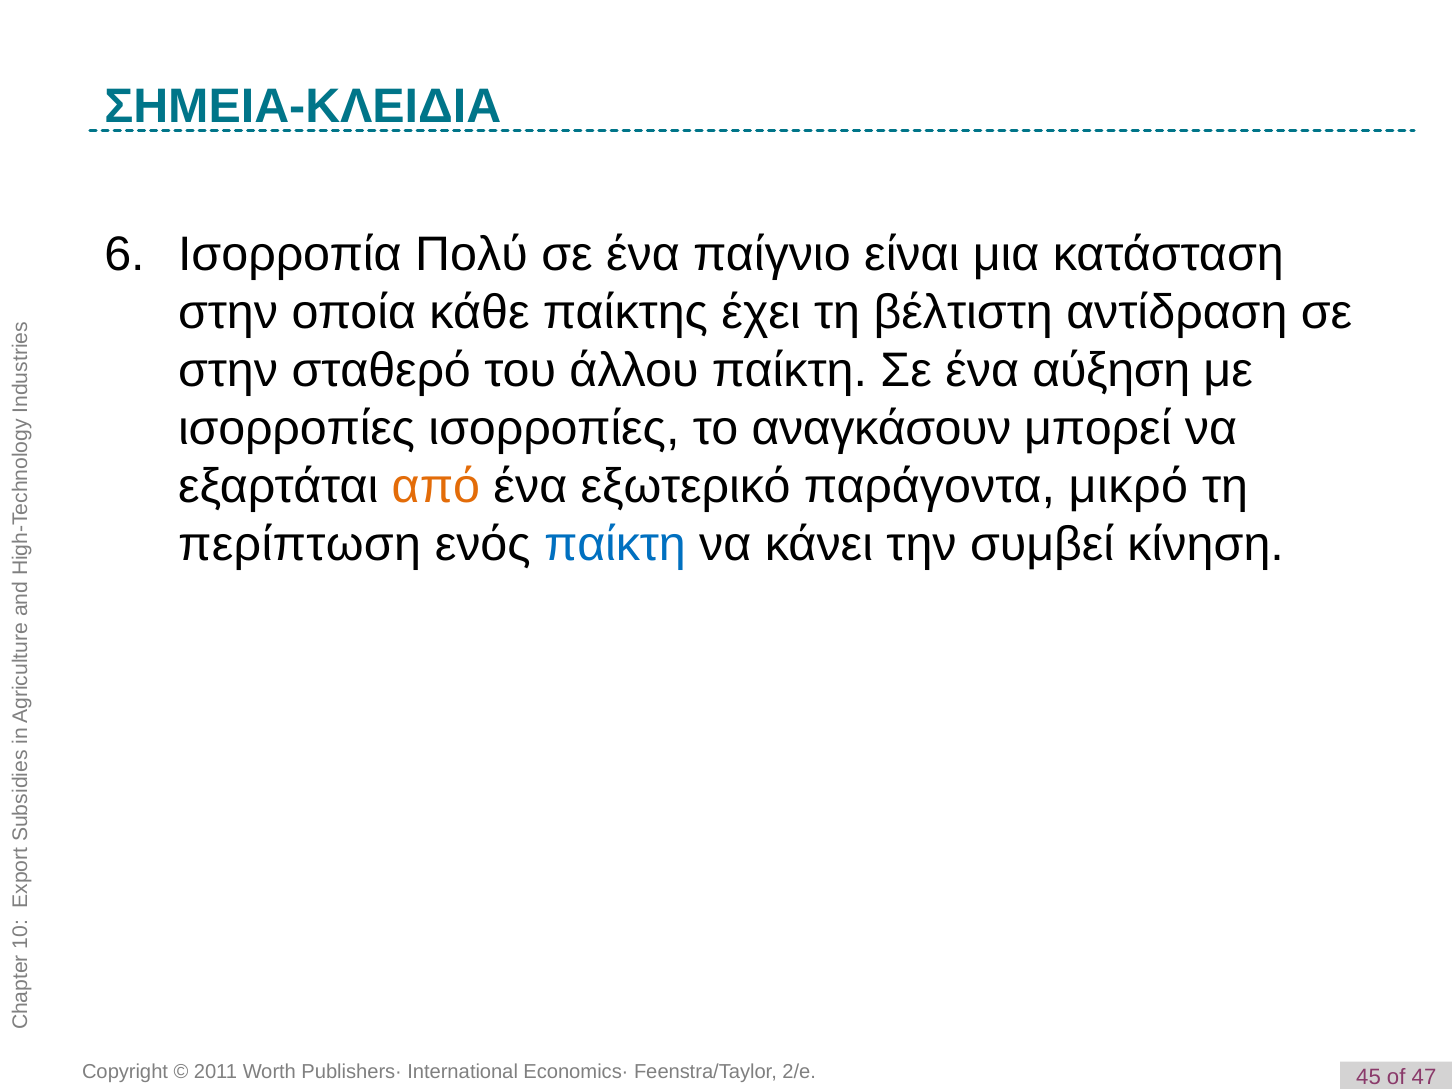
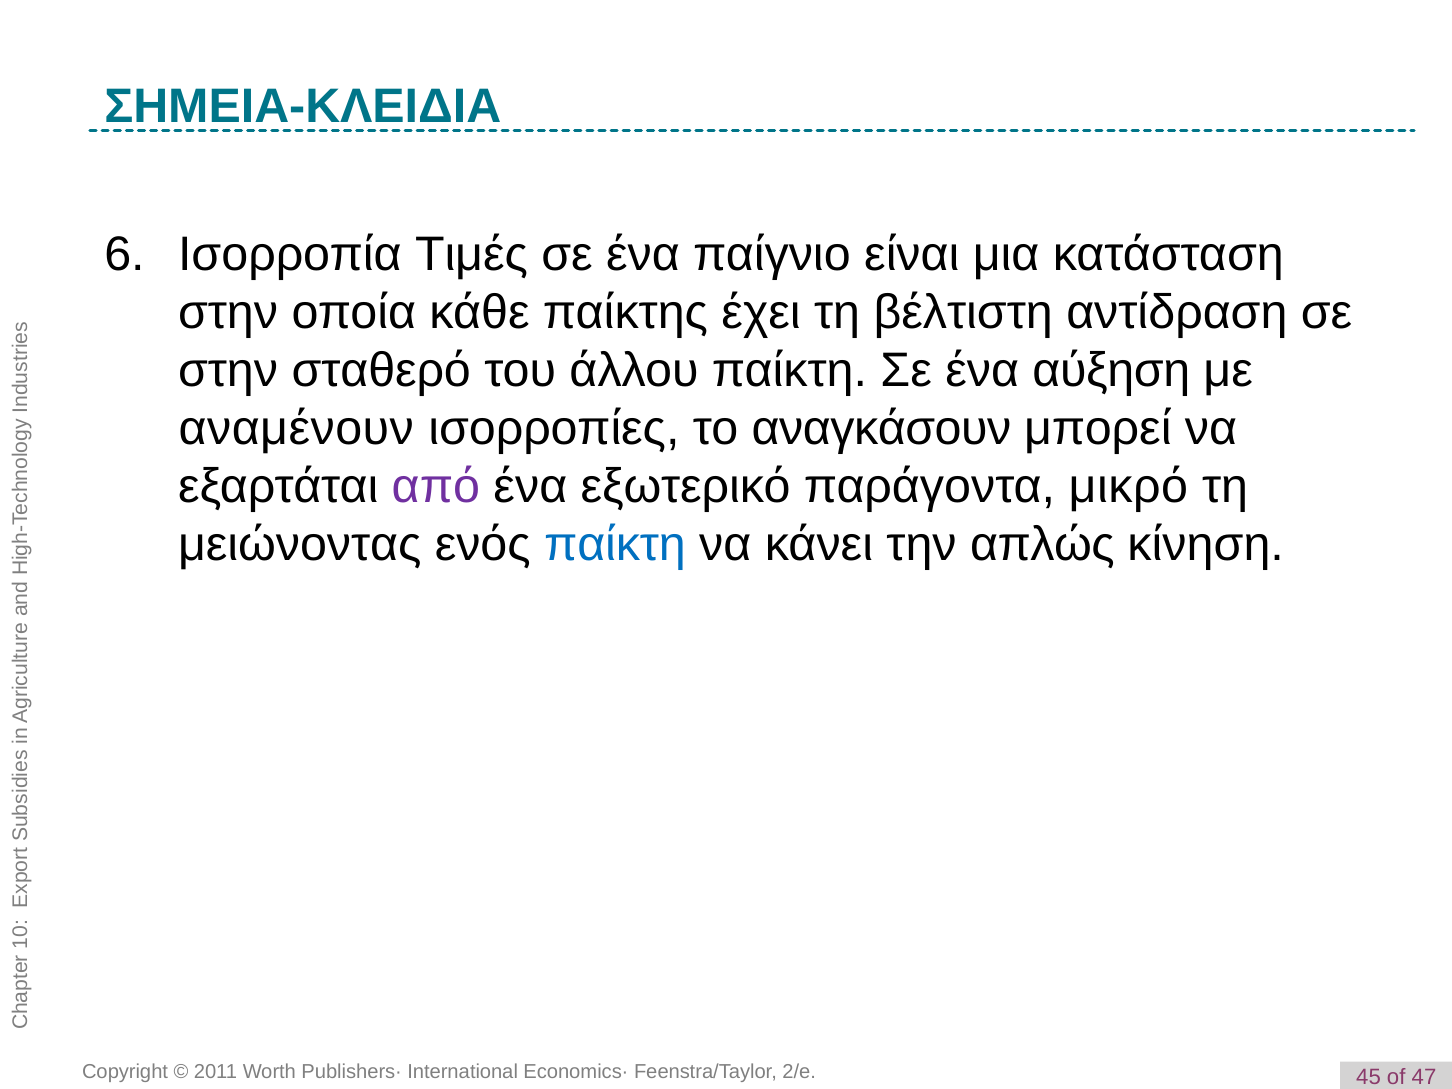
Πολύ: Πολύ -> Τιμές (471, 254)
ισορροπίες: ισορροπίες -> αναμένουν (296, 428)
από colour: orange -> purple (436, 486)
περίπτωση: περίπτωση -> μειώνοντας (300, 545)
συμβεί: συμβεί -> απλώς (1042, 545)
